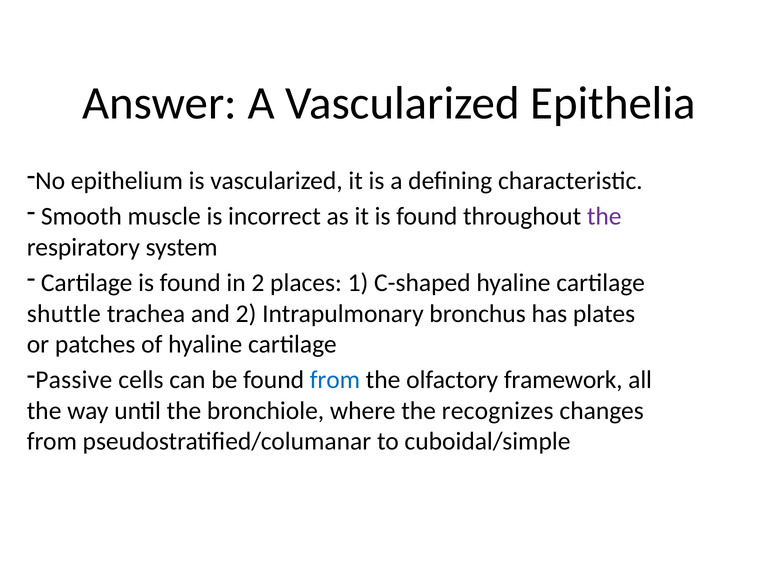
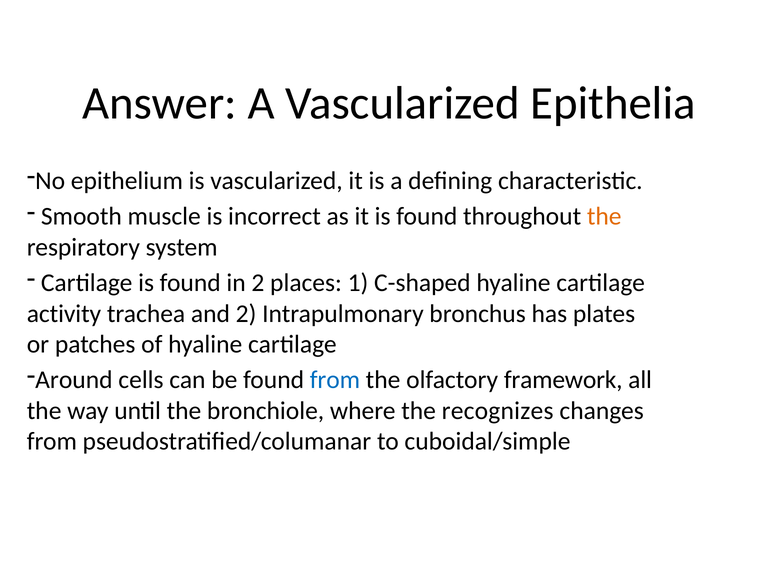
the colour: purple -> orange (604, 216)
shuttle: shuttle -> activity (64, 313)
Passive: Passive -> Around (74, 380)
